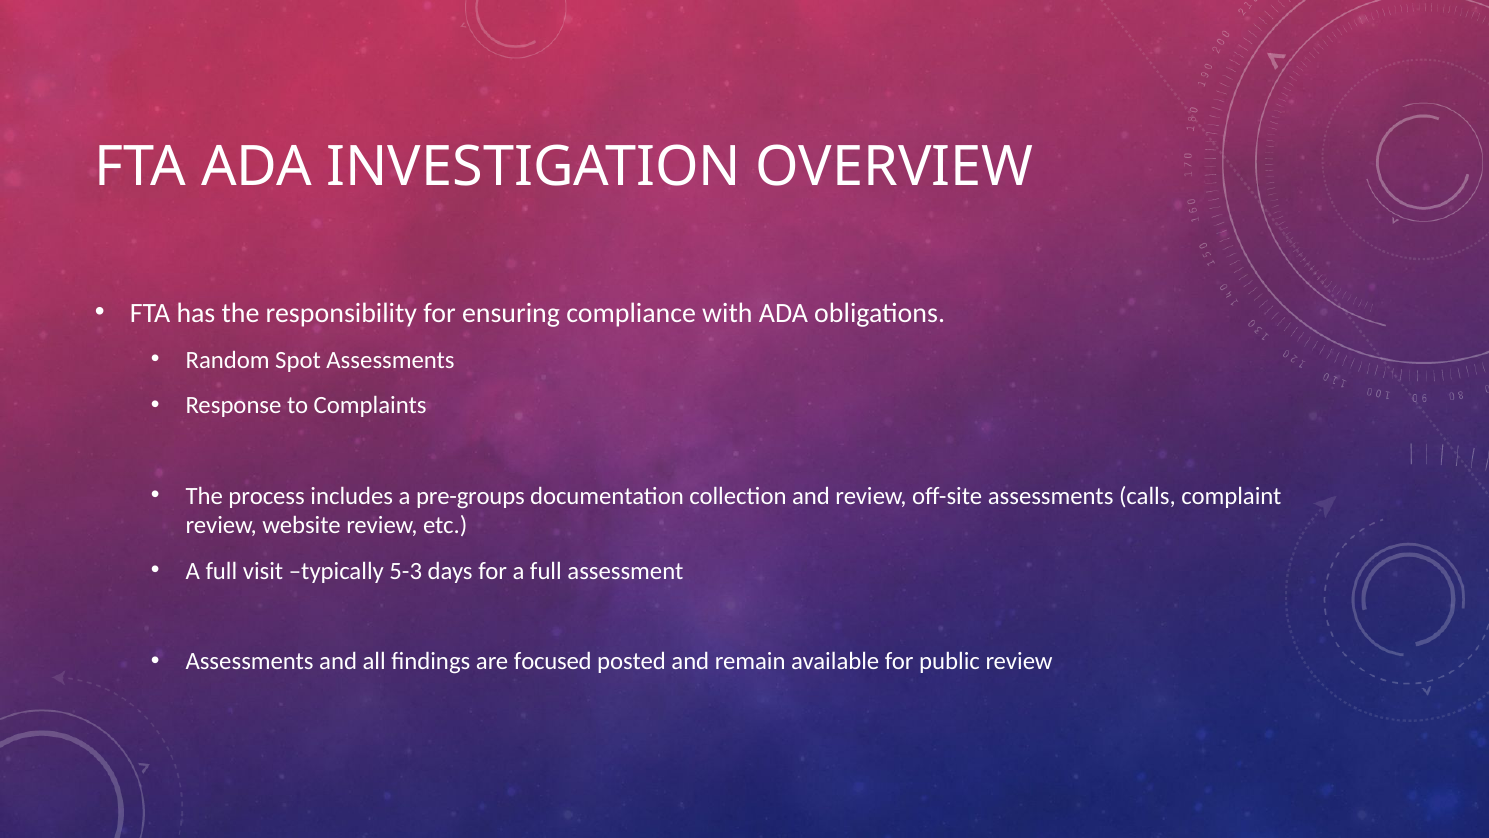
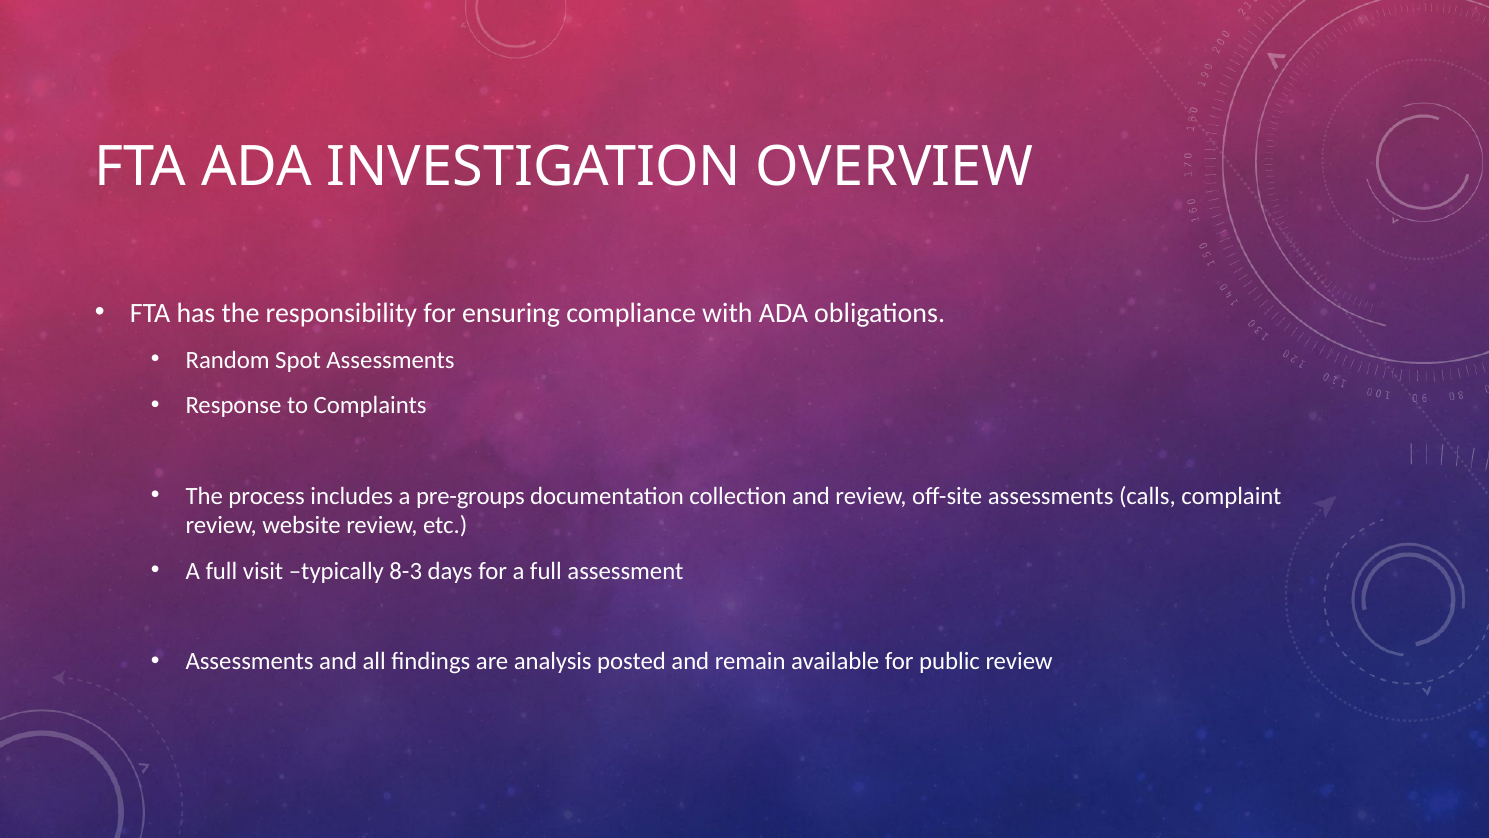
5-3: 5-3 -> 8-3 (406, 571)
focused: focused -> analysis (553, 661)
